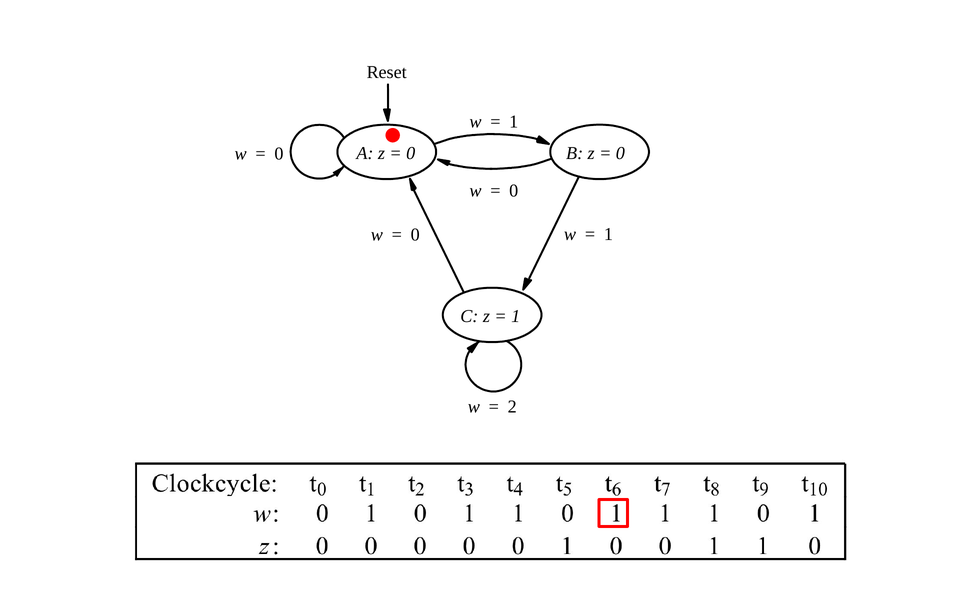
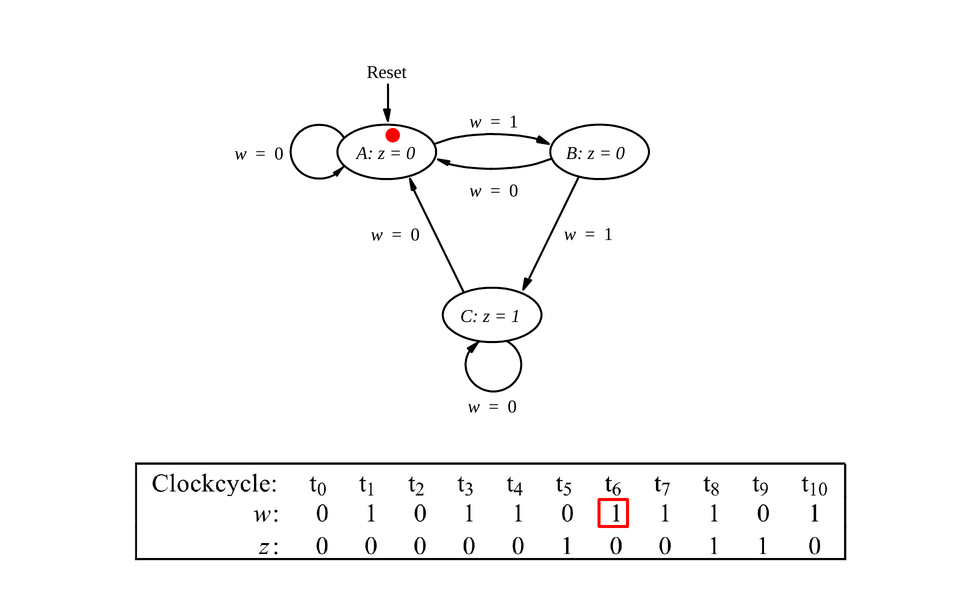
2: 2 -> 0 (512, 407)
